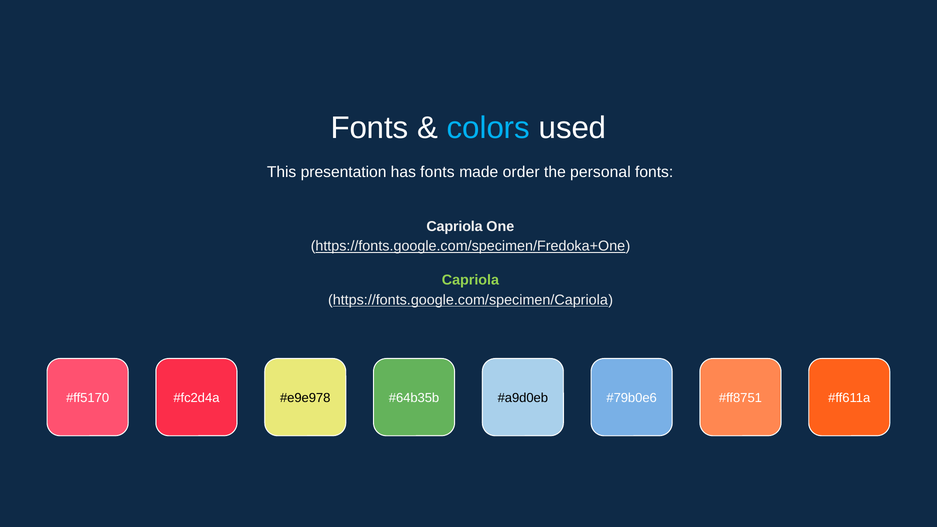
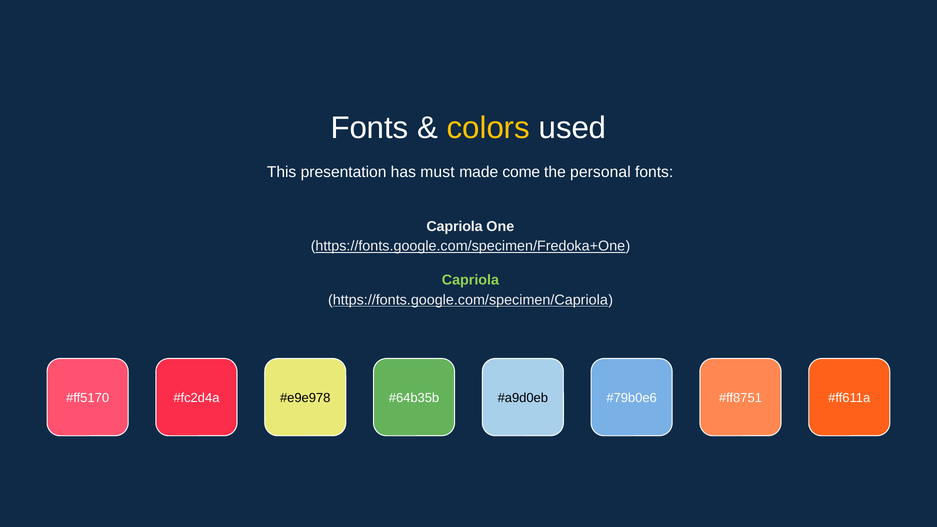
colors colour: light blue -> yellow (488, 128)
has fonts: fonts -> must (437, 172)
order: order -> come (521, 172)
